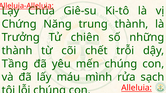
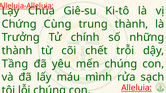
Năng: Năng -> Cùng (58, 24)
chiên: chiên -> chính (85, 37)
